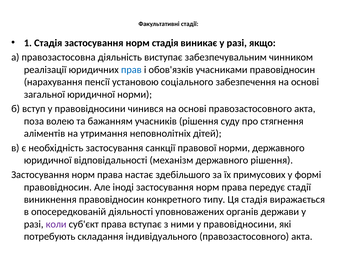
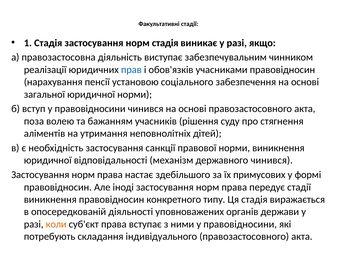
норми державного: державного -> виникнення (278, 148)
державного рішення: рішення -> чинився (272, 160)
коли colour: purple -> orange (56, 224)
